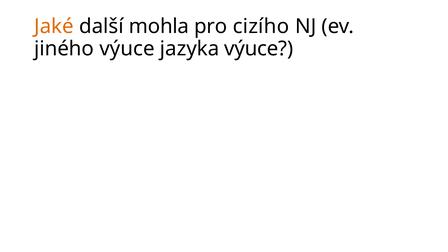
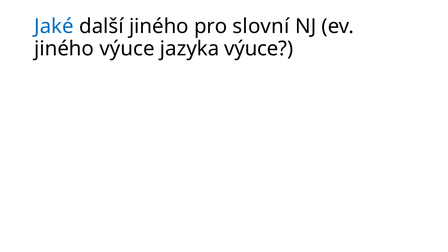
Jaké colour: orange -> blue (54, 27)
další mohla: mohla -> jiného (159, 27)
cizího: cizího -> slovní (261, 27)
